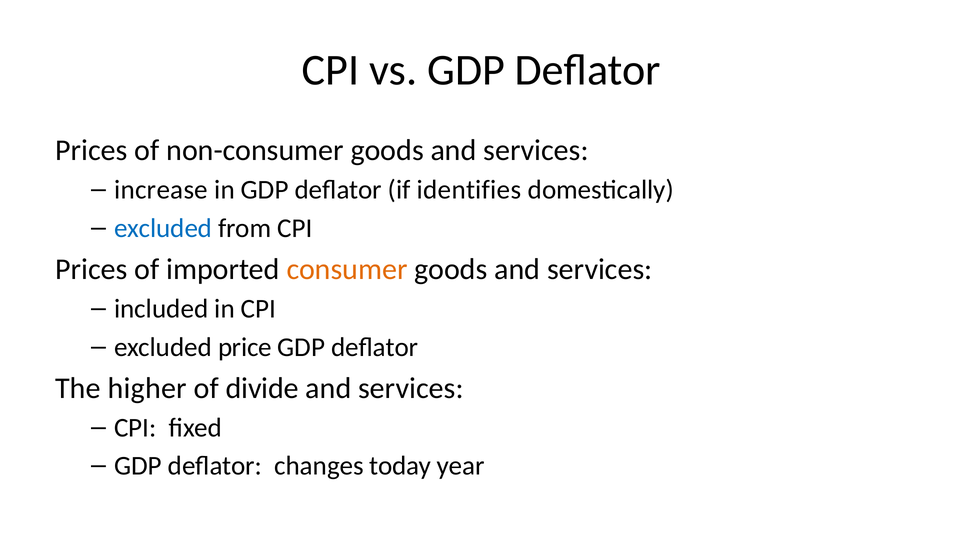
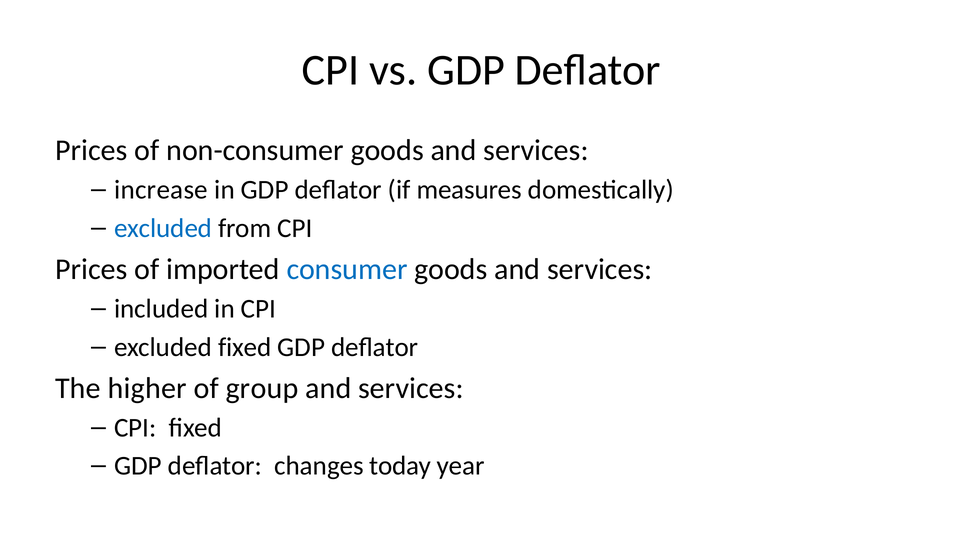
identifies: identifies -> measures (469, 190)
consumer colour: orange -> blue (347, 269)
excluded price: price -> fixed (245, 347)
divide: divide -> group (262, 388)
